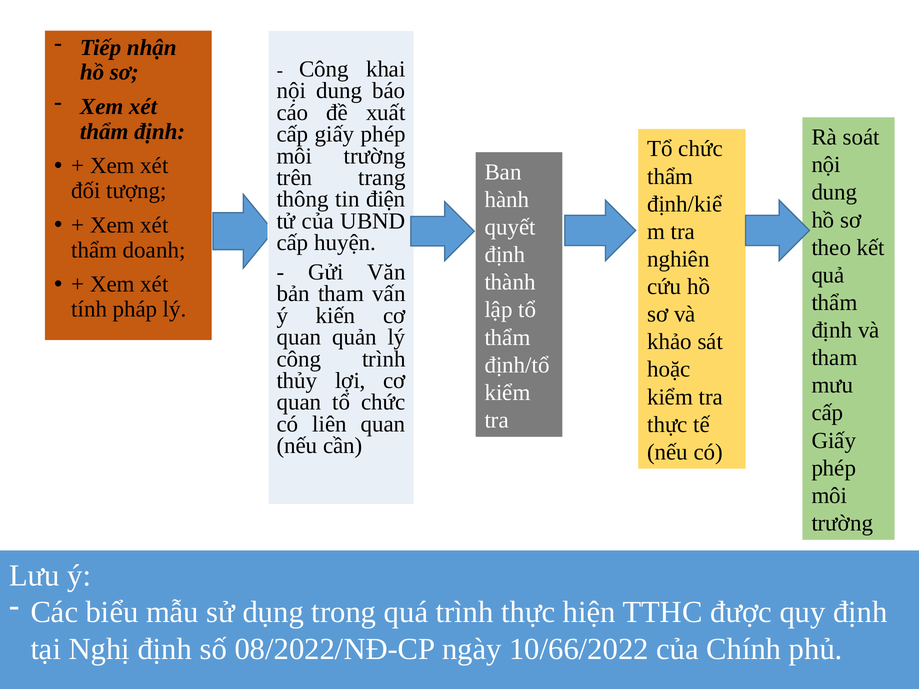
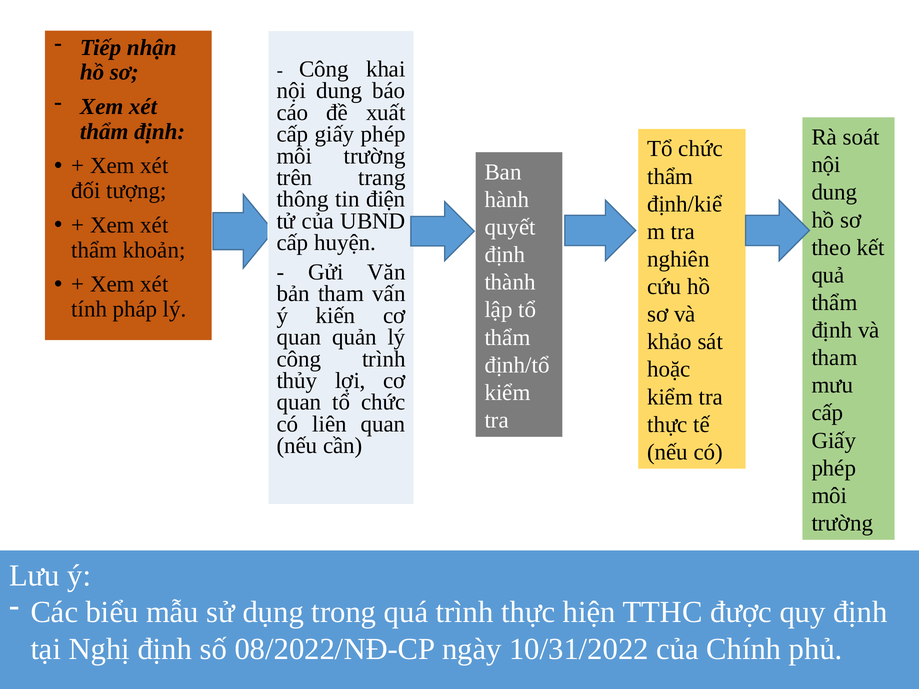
doanh: doanh -> khoản (154, 250)
10/66/2022: 10/66/2022 -> 10/31/2022 (579, 649)
